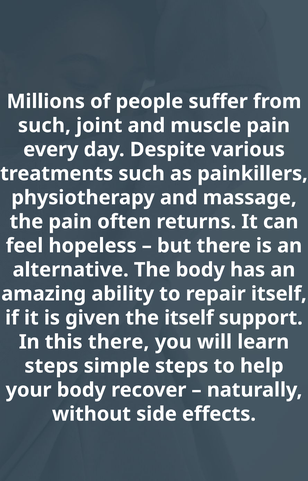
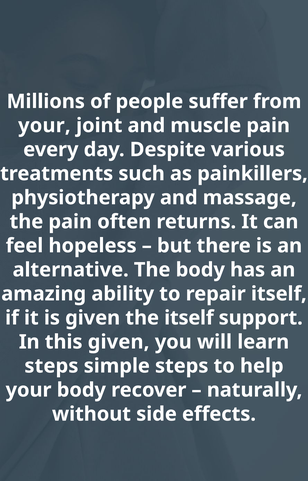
such: such -> your (44, 126)
this there: there -> given (119, 342)
